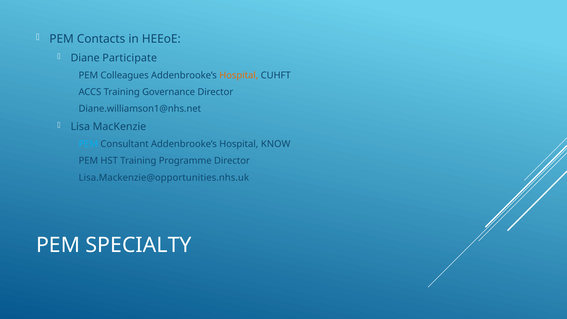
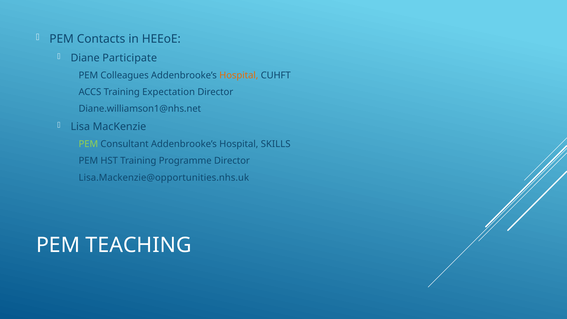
Governance: Governance -> Expectation (169, 92)
PEM colour: light blue -> light green (88, 144)
KNOW: KNOW -> SKILLS (276, 144)
SPECIALTY: SPECIALTY -> TEACHING (139, 245)
